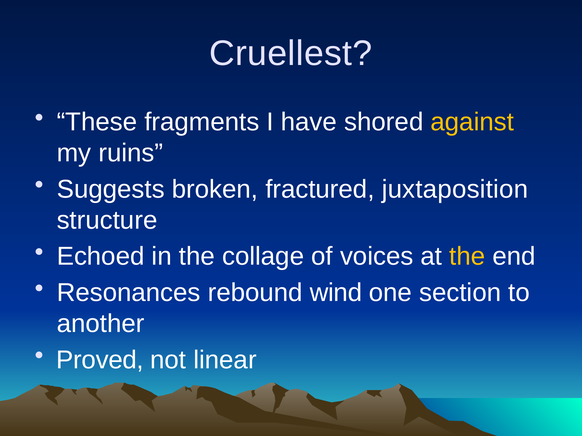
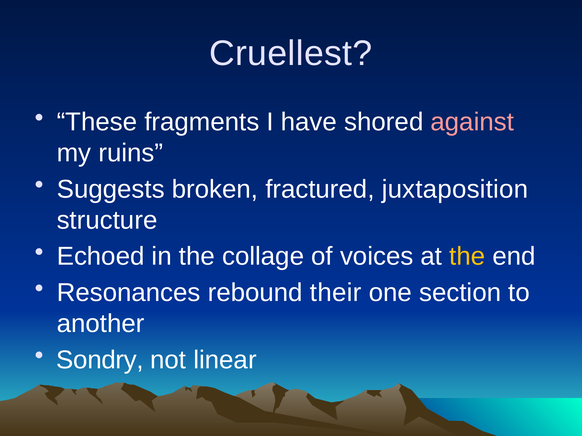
against colour: yellow -> pink (472, 122)
wind: wind -> their (336, 293)
Proved: Proved -> Sondry (100, 360)
